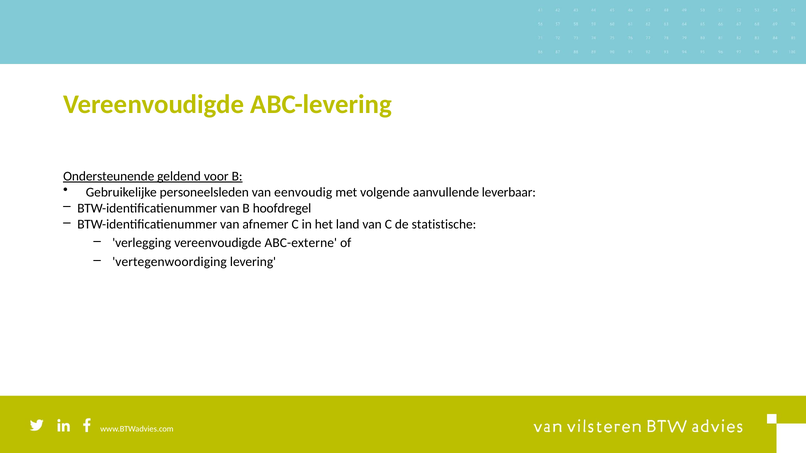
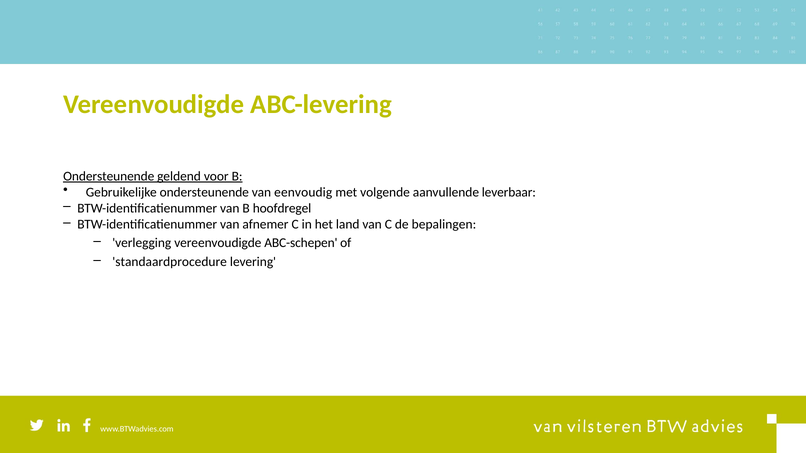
Gebruikelijke personeelsleden: personeelsleden -> ondersteunende (204, 192)
statistische: statistische -> bepalingen (444, 224)
ABC-externe: ABC-externe -> ABC-schepen (301, 243)
vertegenwoordiging: vertegenwoordiging -> standaardprocedure (170, 262)
